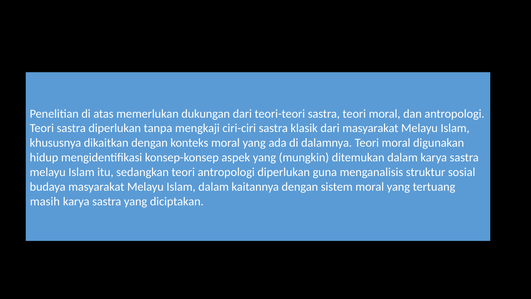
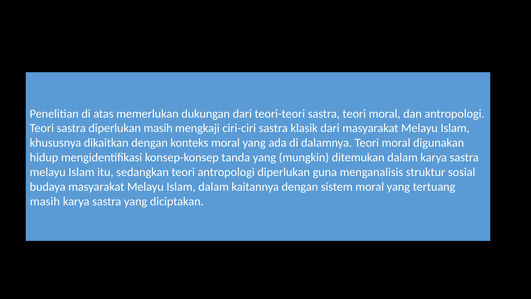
diperlukan tanpa: tanpa -> masih (158, 128)
aspek: aspek -> tanda (236, 157)
